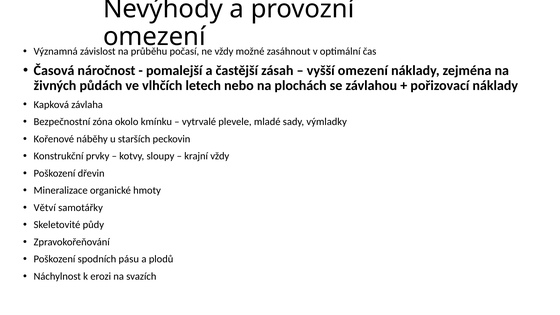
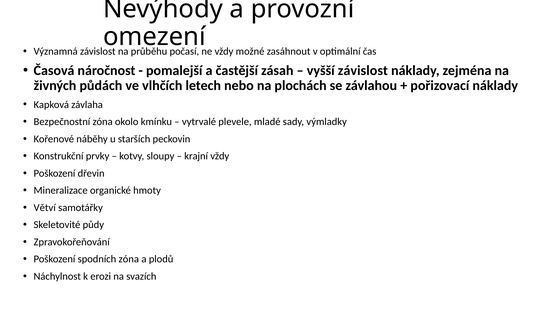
vyšší omezení: omezení -> závislost (363, 70)
spodních pásu: pásu -> zóna (129, 259)
